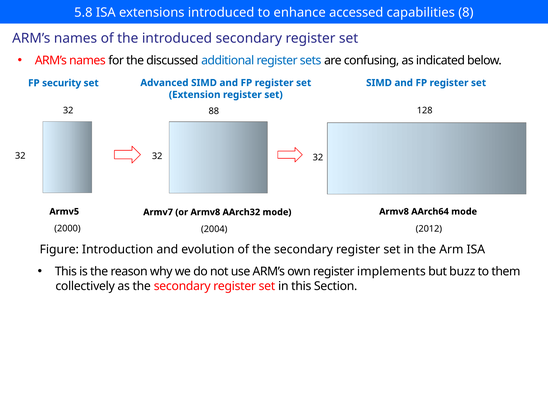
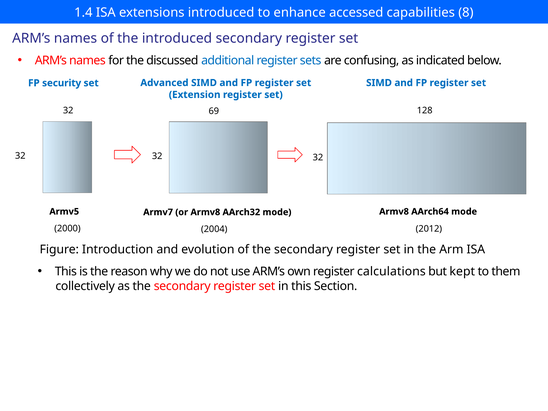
5.8: 5.8 -> 1.4 (83, 13)
88: 88 -> 69 (214, 111)
implements: implements -> calculations (391, 272)
buzz: buzz -> kept (462, 272)
